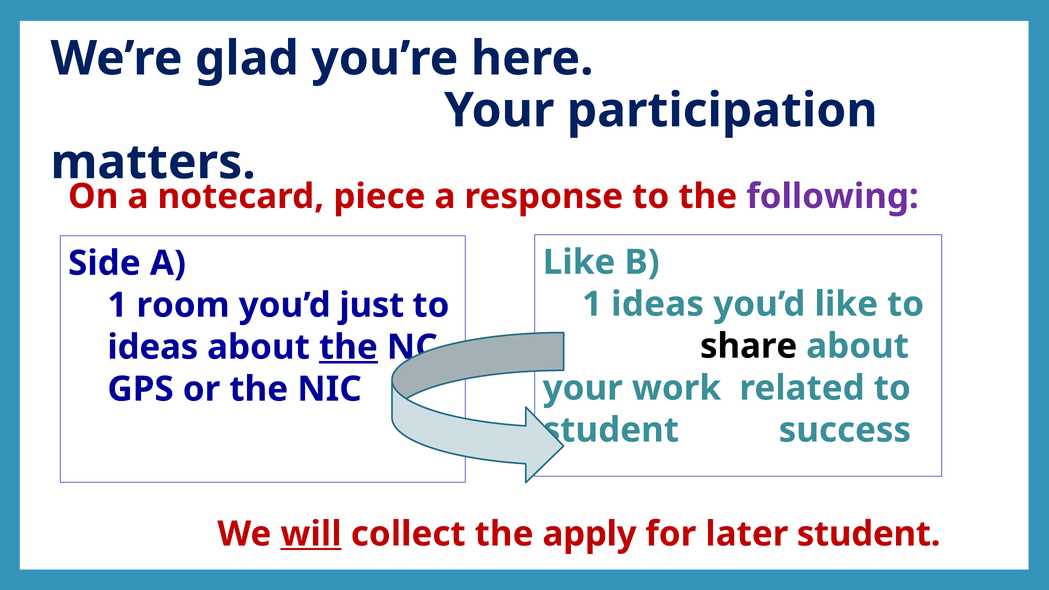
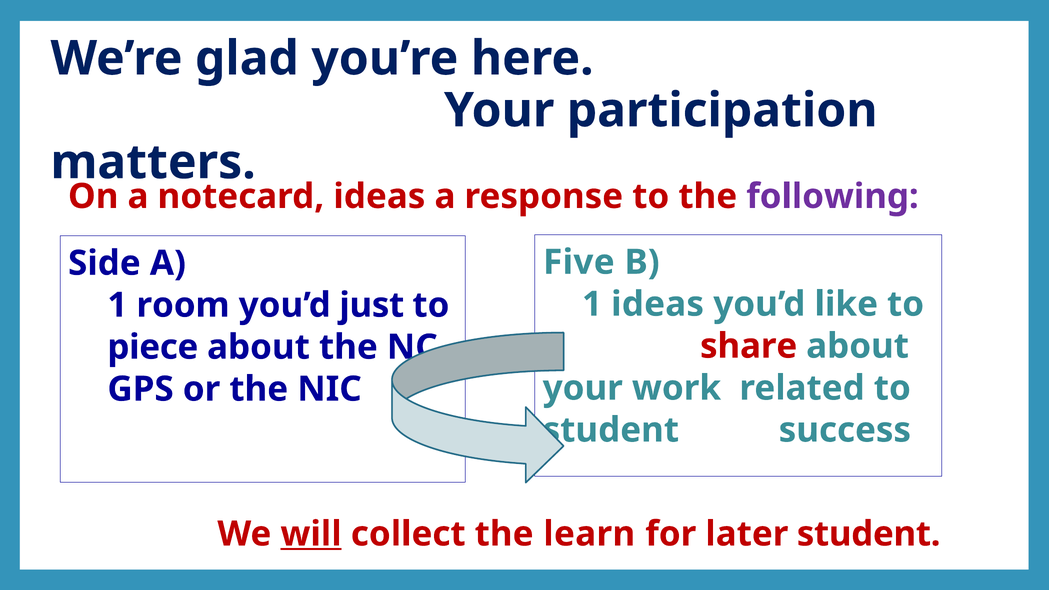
notecard piece: piece -> ideas (379, 196)
Like: Like -> Five (579, 262)
share colour: black -> red (749, 346)
ideas: ideas -> piece (153, 347)
the underline: present -> none (348, 347)
apply: apply -> learn (589, 534)
